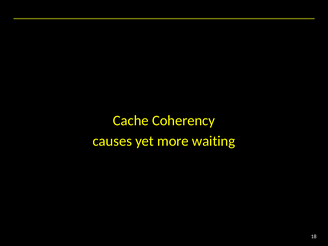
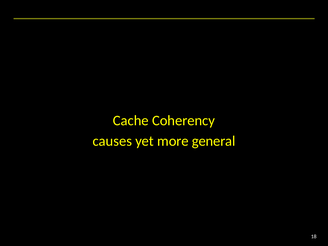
waiting: waiting -> general (214, 141)
